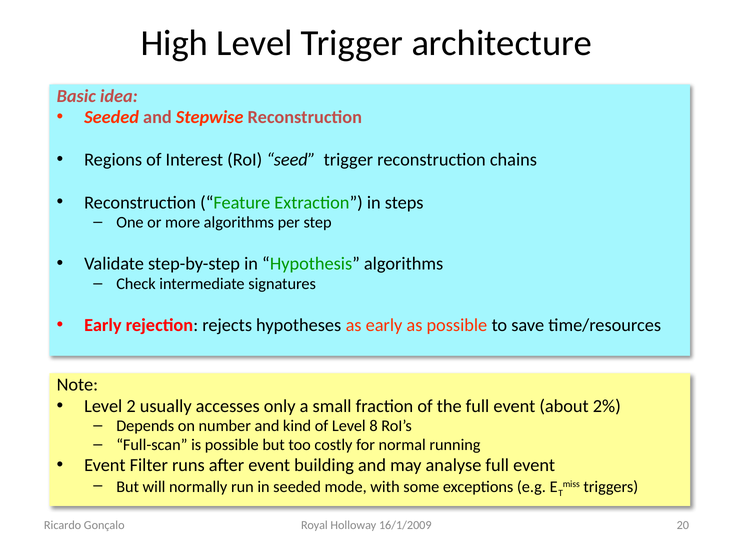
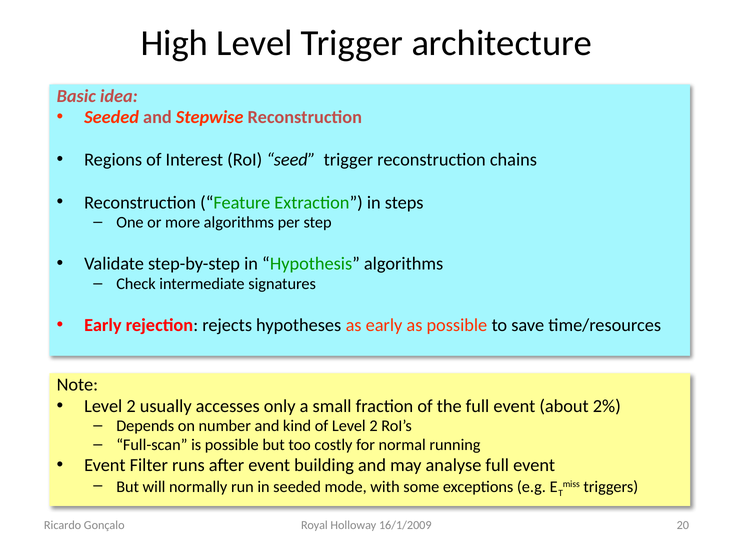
of Level 8: 8 -> 2 (374, 426)
